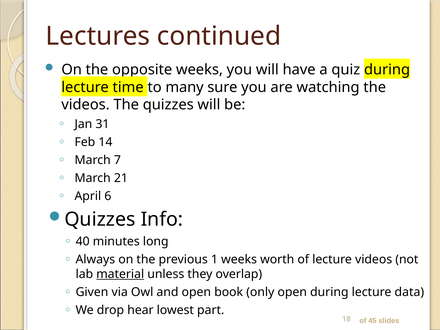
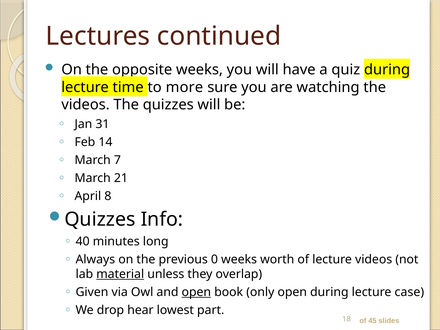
many: many -> more (184, 87)
6: 6 -> 8 (108, 196)
1: 1 -> 0 (214, 259)
open underline: none -> present (196, 292)
data: data -> case (409, 292)
